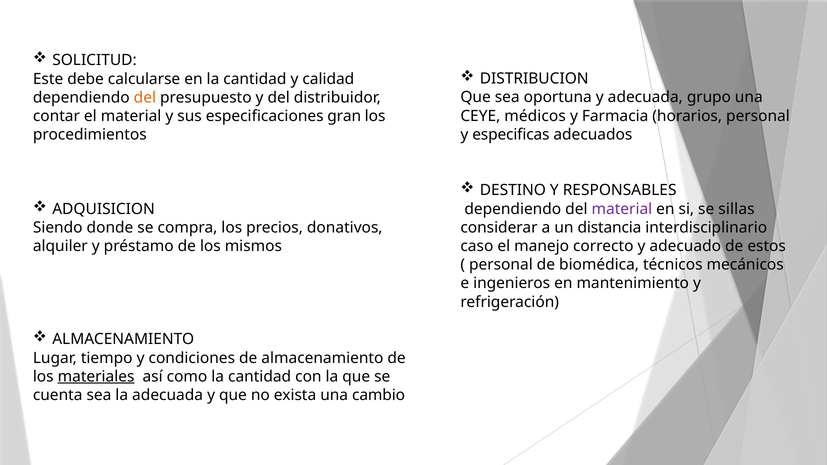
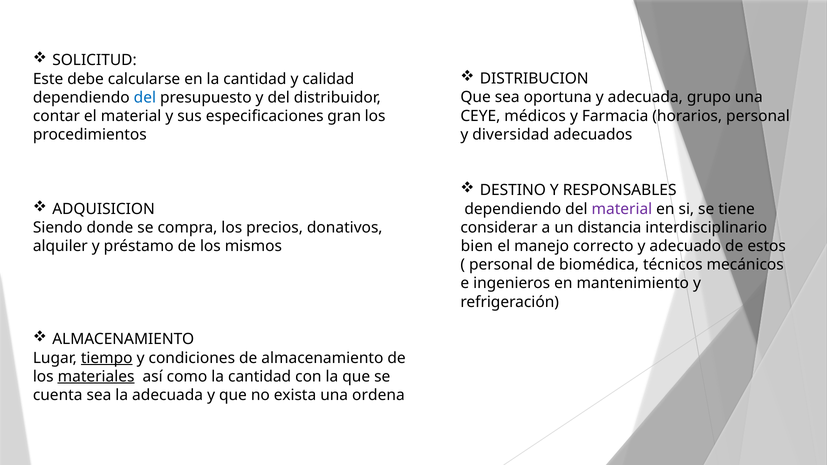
del colour: orange -> blue (145, 98)
especificas: especificas -> diversidad (511, 135)
sillas: sillas -> tiene (737, 209)
caso: caso -> bien (477, 246)
tiempo underline: none -> present (107, 358)
cambio: cambio -> ordena (378, 395)
